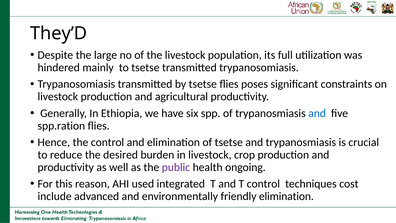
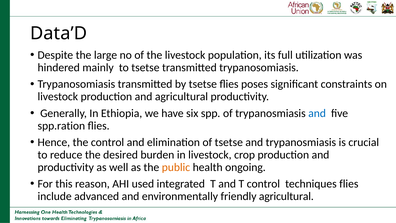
They’D: They’D -> Data’D (59, 33)
public colour: purple -> orange (176, 167)
techniques cost: cost -> flies (349, 184)
friendly elimination: elimination -> agricultural (286, 196)
